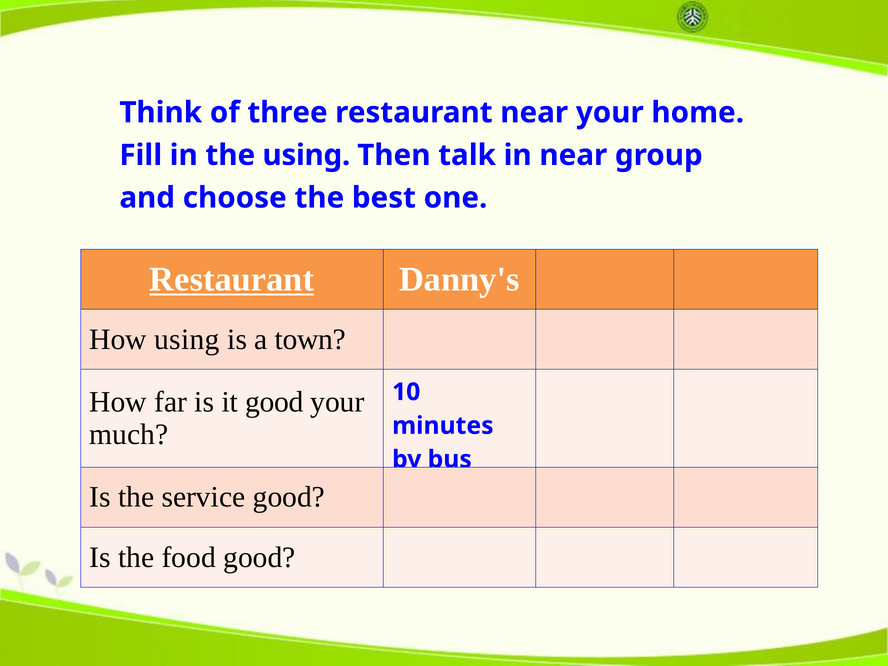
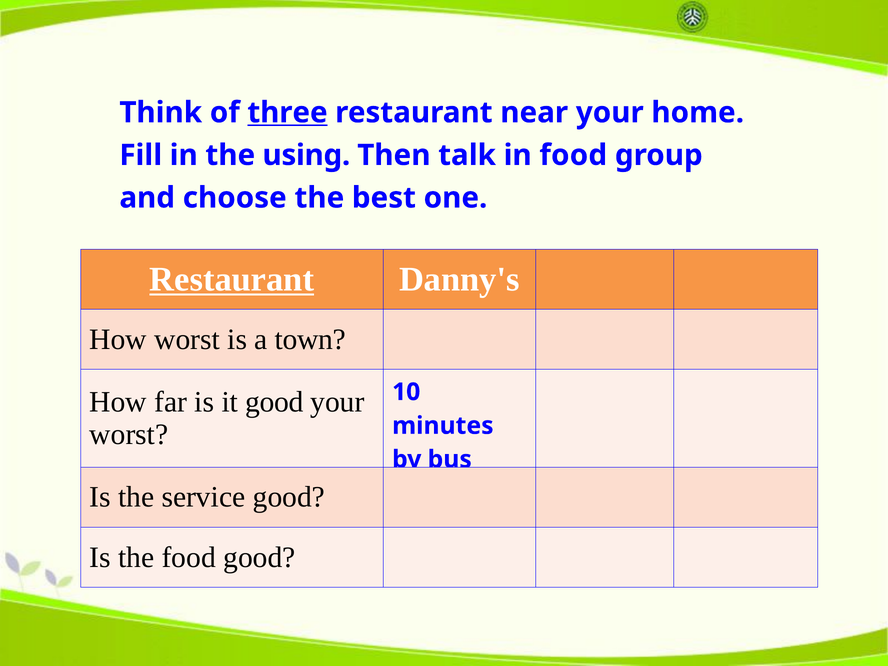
three underline: none -> present (288, 113)
in near: near -> food (573, 155)
How using: using -> worst (187, 339)
much: much -> worst (129, 435)
